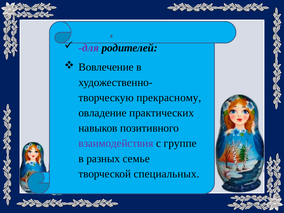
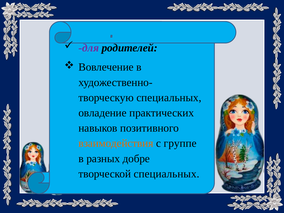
прекрасному: прекрасному -> специальных (169, 98)
взаимодействия colour: purple -> orange (116, 143)
семье: семье -> добре (136, 159)
